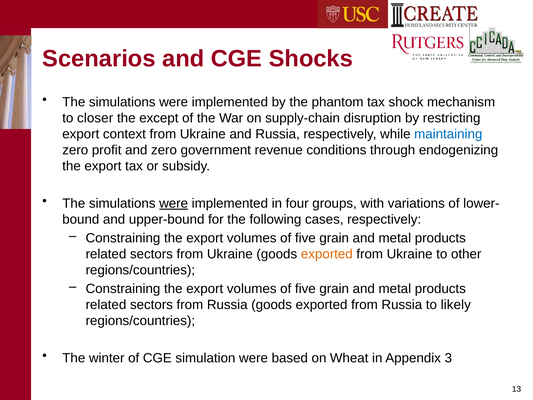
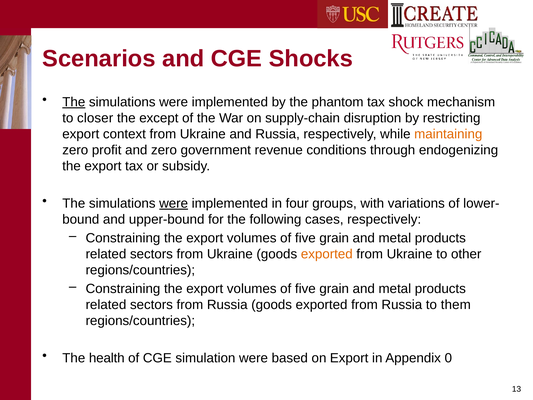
The underline: none -> present (74, 102)
maintaining colour: blue -> orange (448, 134)
likely: likely -> them (456, 305)
winter: winter -> health (107, 358)
on Wheat: Wheat -> Export (349, 358)
3: 3 -> 0 (448, 358)
